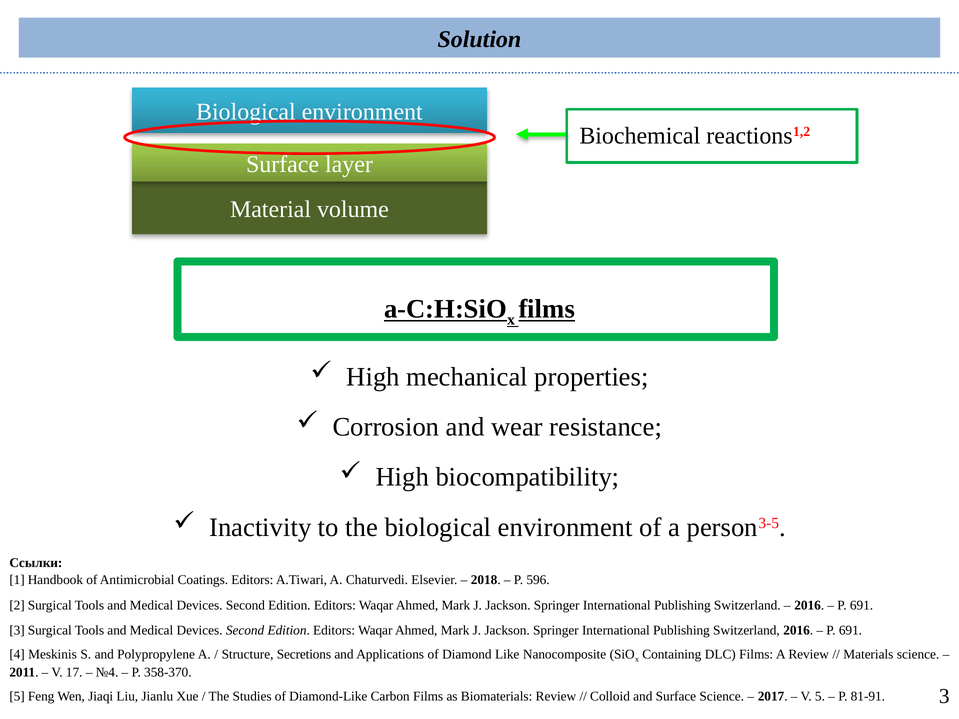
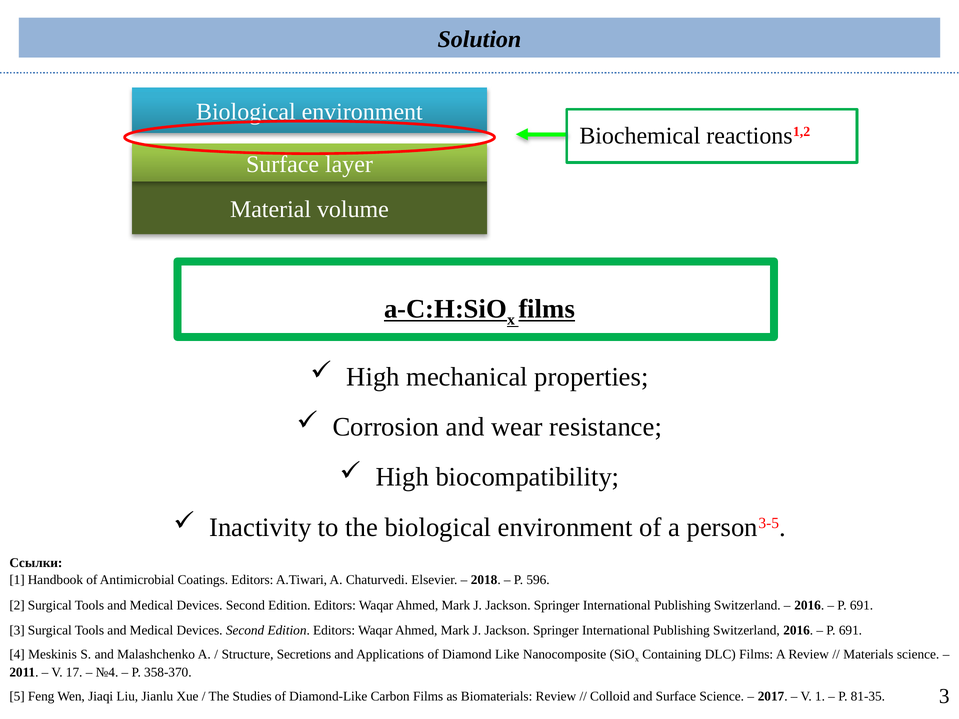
Polypropylene: Polypropylene -> Malashchenko (156, 654)
V 5: 5 -> 1 (820, 697)
81-91: 81-91 -> 81-35 (868, 697)
